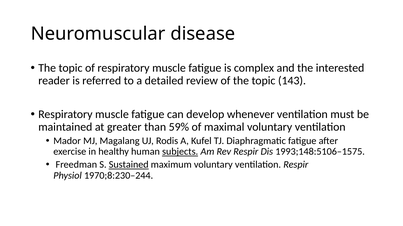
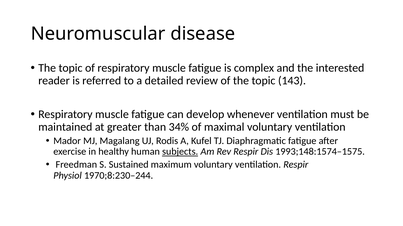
59%: 59% -> 34% (179, 127)
1993;148:5106–1575: 1993;148:5106–1575 -> 1993;148:1574–1575 (320, 152)
Sustained underline: present -> none (129, 165)
